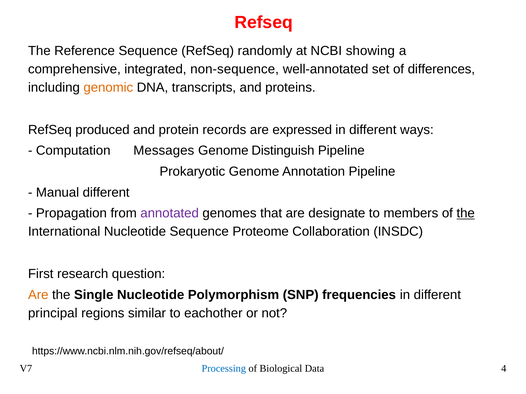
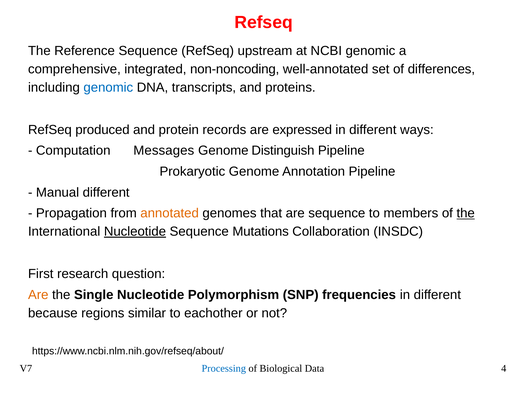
randomly: randomly -> upstream (265, 51)
NCBI showing: showing -> genomic (370, 51)
non-sequence: non-sequence -> non-noncoding (235, 69)
genomic colour: orange -> blue (108, 88)
annotated colour: purple -> orange (170, 214)
are designate: designate -> sequence (337, 214)
Nucleotide underline: none -> present (135, 232)
Proteome: Proteome -> Mutations (261, 232)
principal: principal -> because (53, 313)
